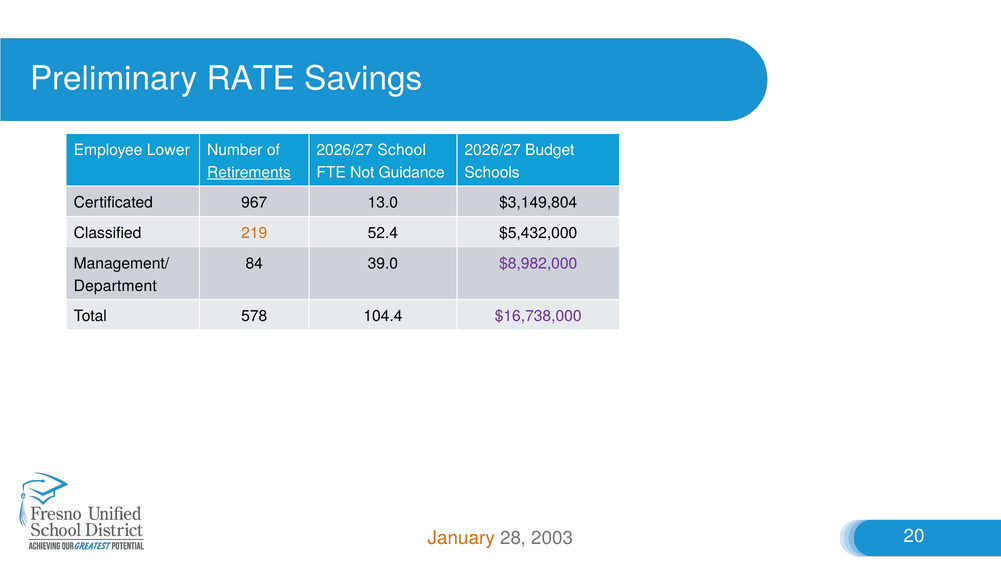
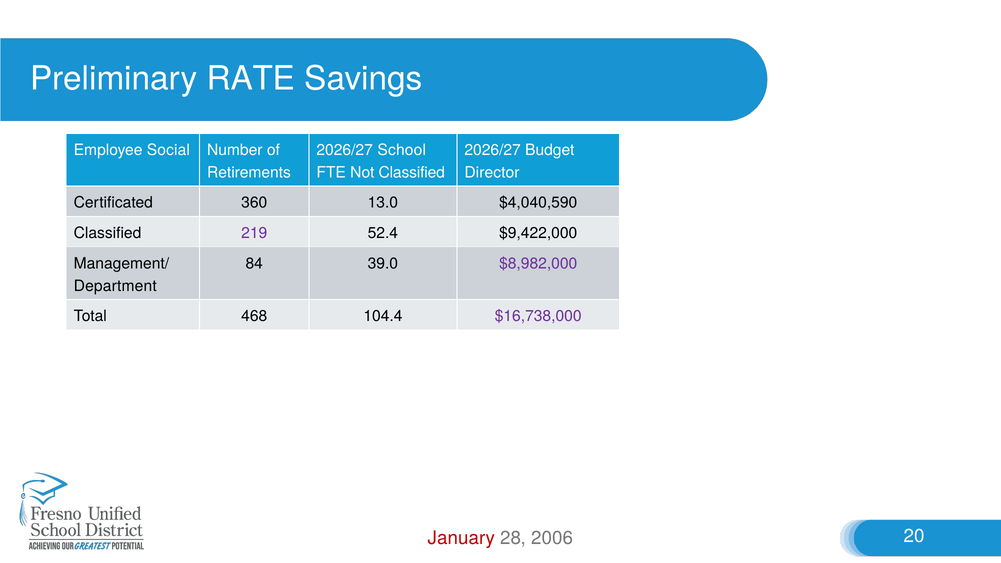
Lower: Lower -> Social (168, 150)
Retirements underline: present -> none (249, 172)
Not Guidance: Guidance -> Classified (412, 172)
Schools: Schools -> Director (492, 172)
967: 967 -> 360 (254, 203)
$3,149,804: $3,149,804 -> $4,040,590 (538, 203)
219 colour: orange -> purple (254, 233)
$5,432,000: $5,432,000 -> $9,422,000 (538, 233)
578: 578 -> 468 (254, 316)
January colour: orange -> red (461, 538)
2003: 2003 -> 2006 (552, 538)
